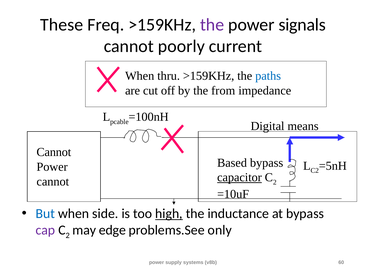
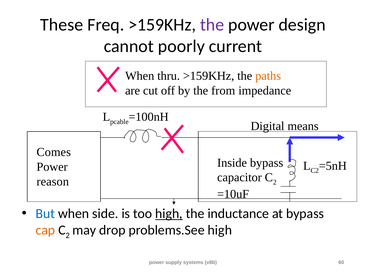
signals: signals -> design (302, 25)
paths colour: blue -> orange (268, 76)
Cannot: Cannot -> Comes (54, 152)
Based: Based -> Inside (232, 162)
capacitor underline: present -> none (239, 177)
cannot: cannot -> reason (53, 181)
cap colour: purple -> orange (45, 230)
edge: edge -> drop (112, 230)
problems.See only: only -> high (220, 230)
